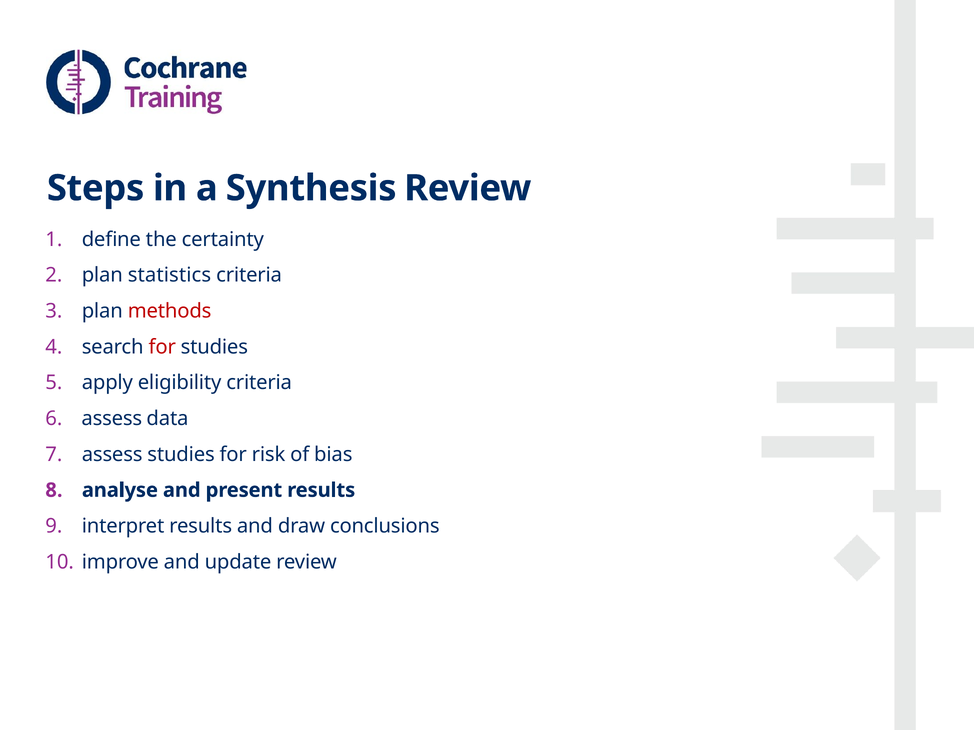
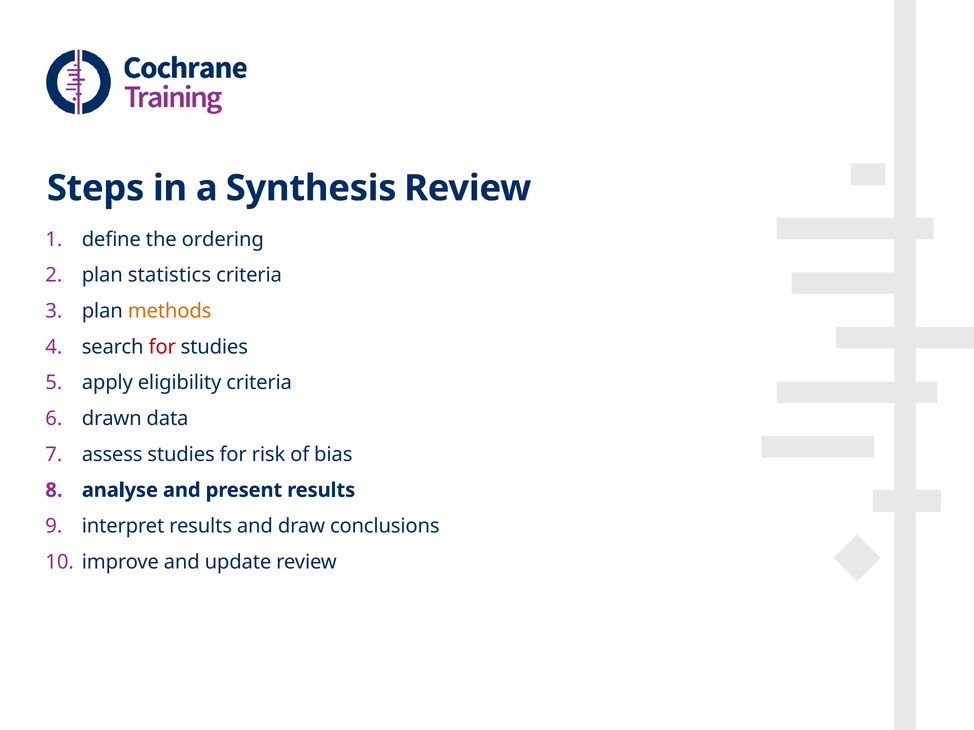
certainty: certainty -> ordering (223, 240)
methods colour: red -> orange (170, 311)
assess: assess -> drawn (112, 419)
